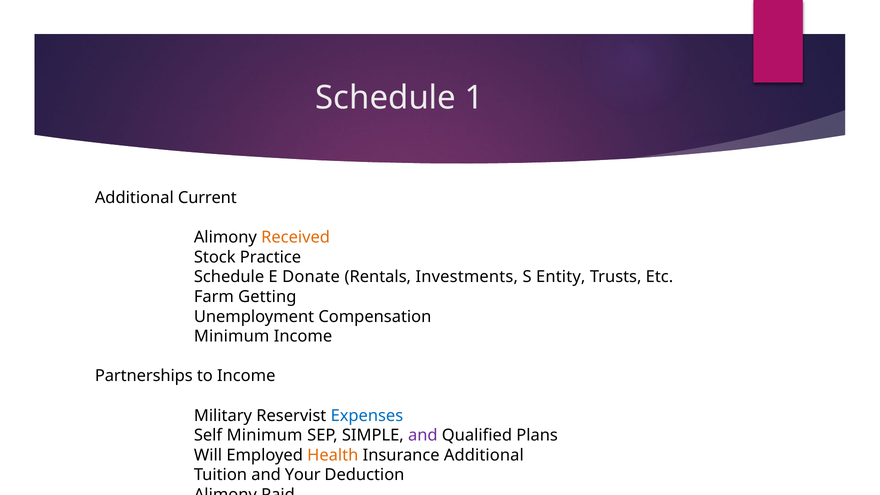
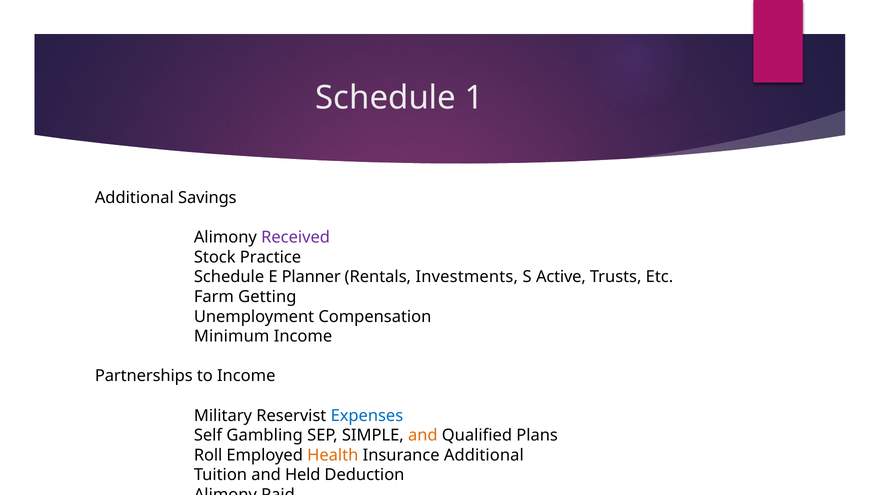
Current: Current -> Savings (207, 198)
Received colour: orange -> purple (296, 237)
Donate: Donate -> Planner (311, 277)
Entity: Entity -> Active (561, 277)
Self Minimum: Minimum -> Gambling (265, 435)
and colour: purple -> orange (423, 435)
Will: Will -> Roll (208, 455)
Your: Your -> Held (303, 475)
